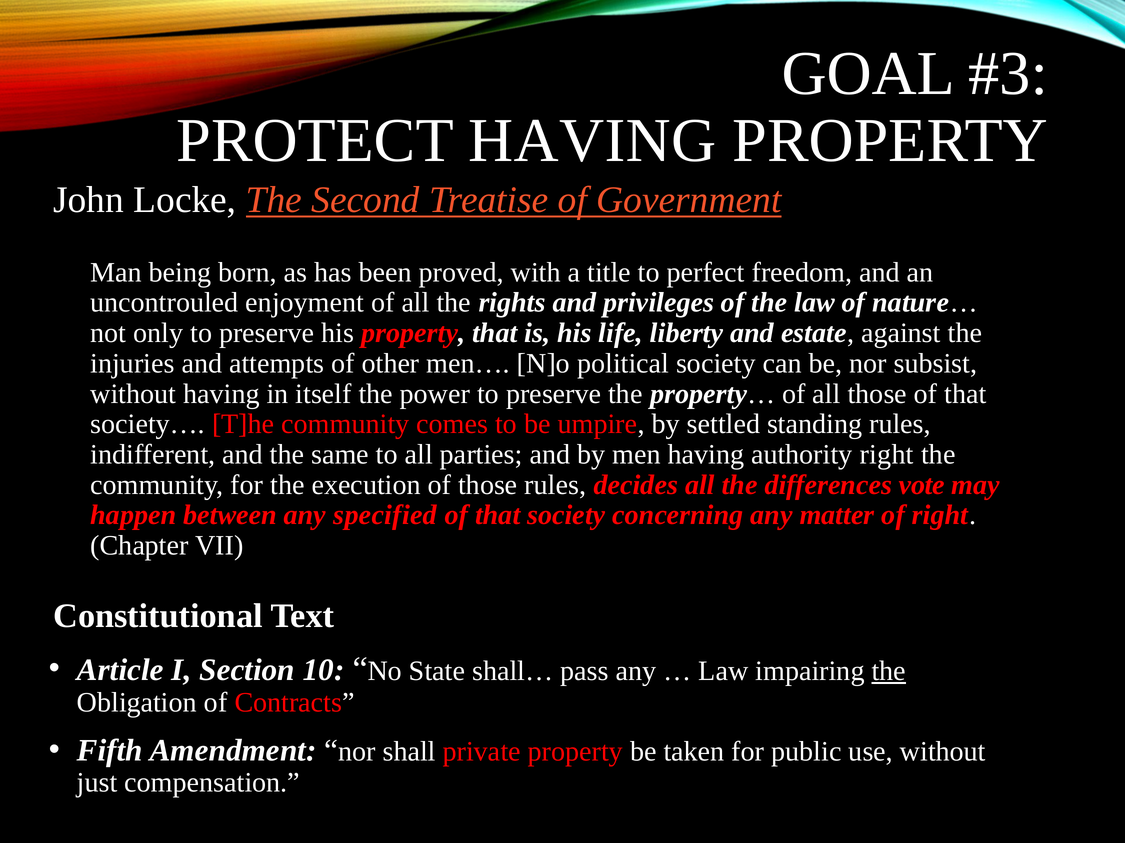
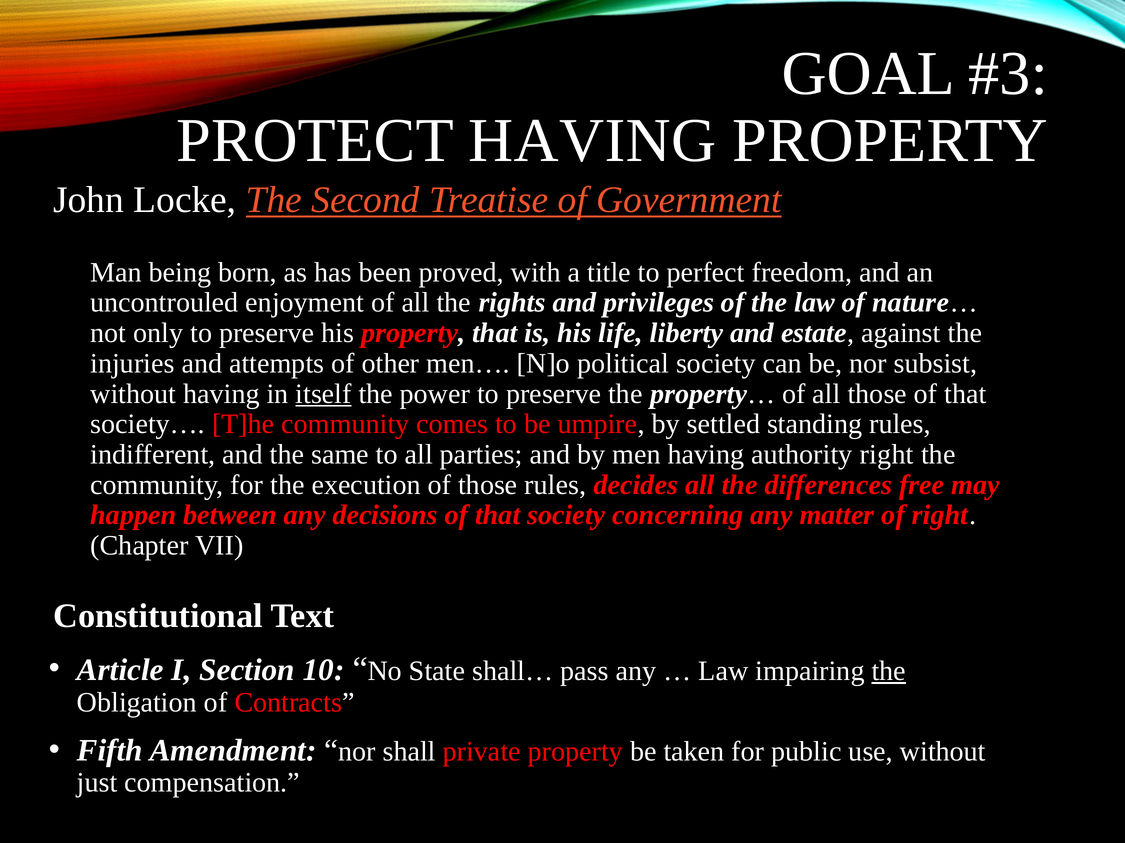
itself underline: none -> present (324, 394)
vote: vote -> free (922, 485)
specified: specified -> decisions (385, 516)
